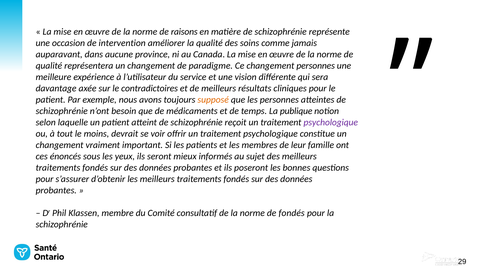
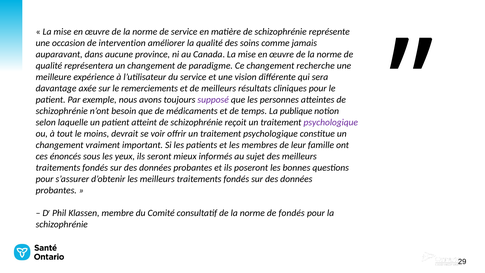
de raisons: raisons -> service (184, 32)
changement personnes: personnes -> recherche (316, 66)
contradictoires: contradictoires -> remerciements (150, 88)
supposé colour: orange -> purple (213, 100)
